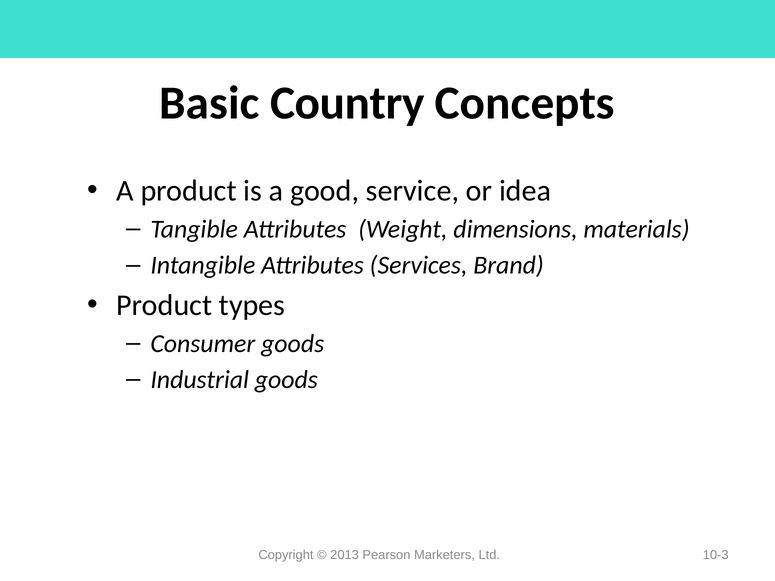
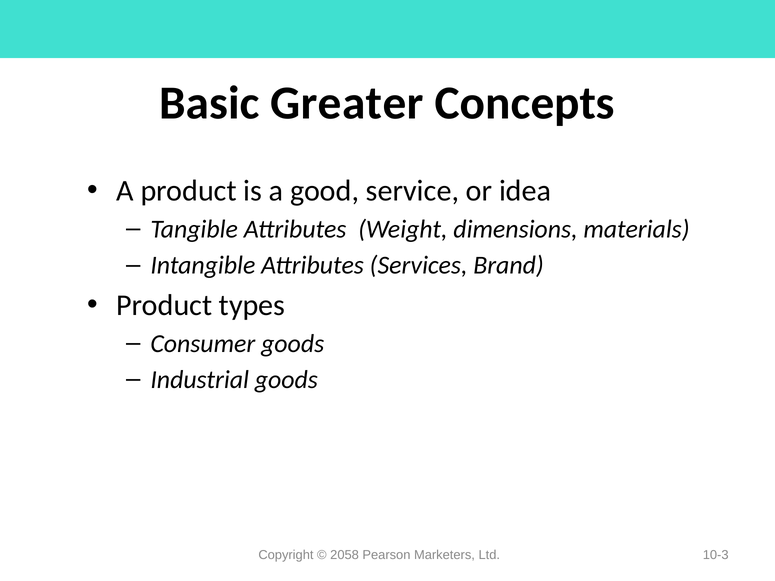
Country: Country -> Greater (347, 103)
2013: 2013 -> 2058 (345, 555)
